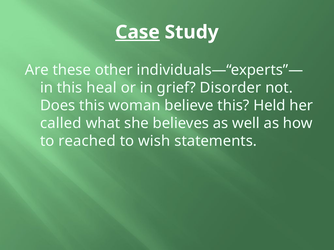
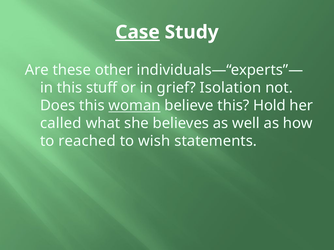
heal: heal -> stuff (102, 88)
Disorder: Disorder -> Isolation (230, 88)
woman underline: none -> present (135, 106)
Held: Held -> Hold (269, 106)
